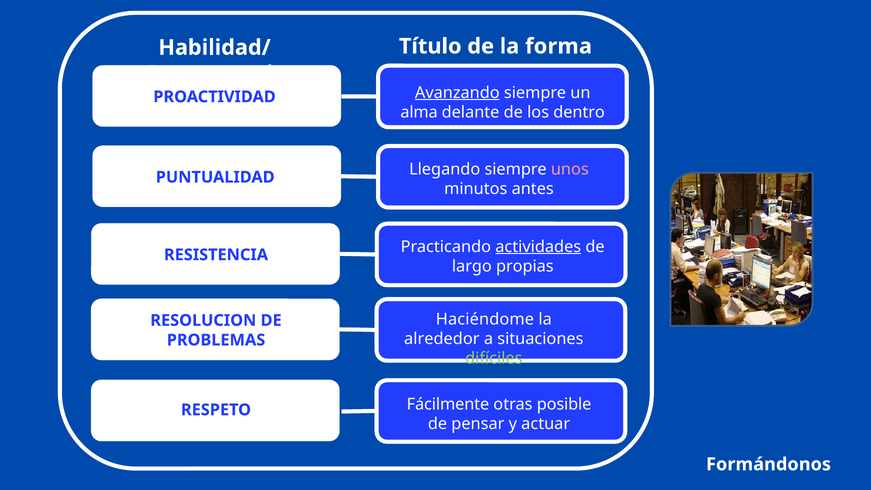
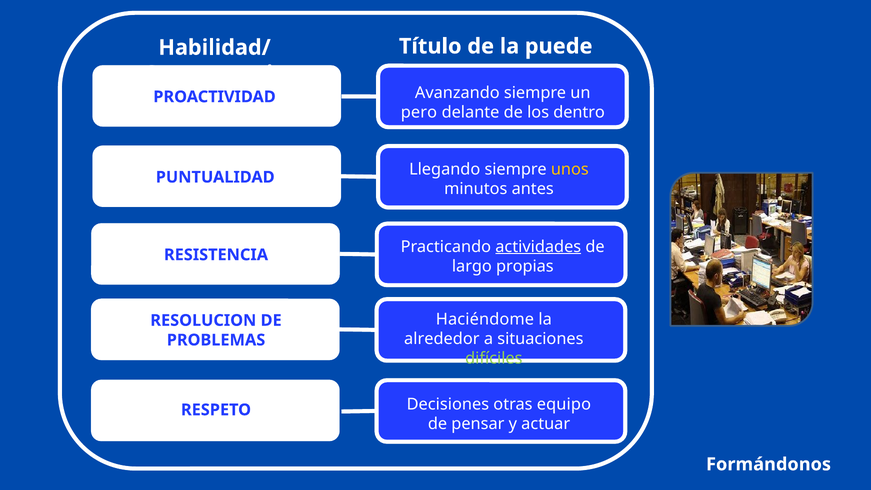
forma: forma -> puede (559, 46)
Avanzando underline: present -> none (457, 93)
alma: alma -> pero (419, 112)
unos colour: pink -> yellow (570, 169)
Fácilmente: Fácilmente -> Decisiones (448, 404)
posible: posible -> equipo (564, 404)
